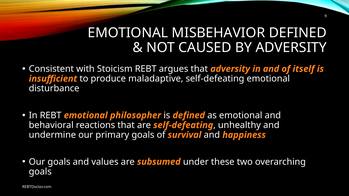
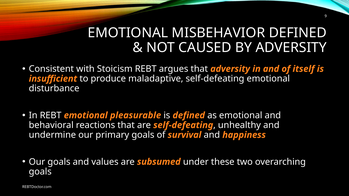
philosopher: philosopher -> pleasurable (136, 115)
